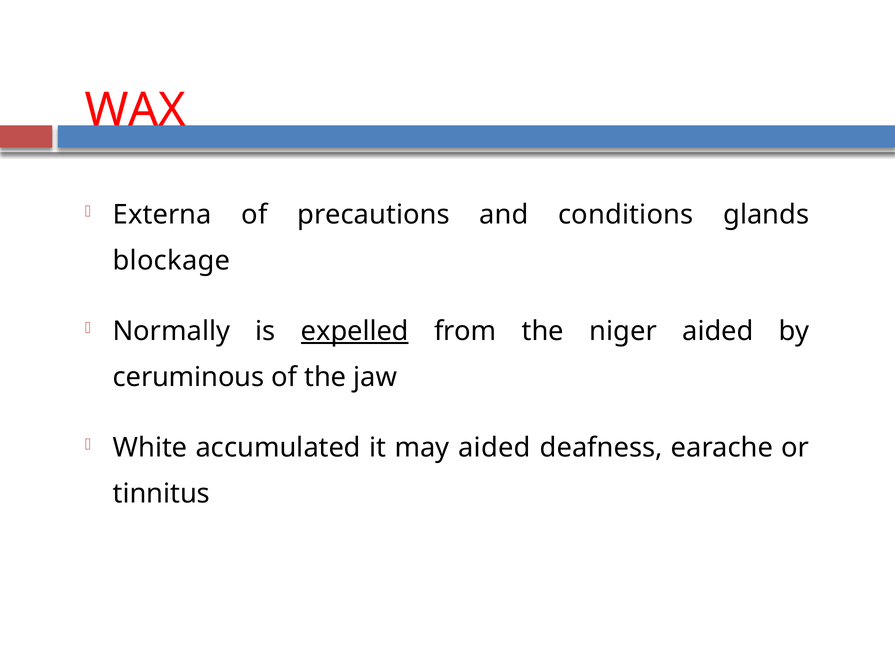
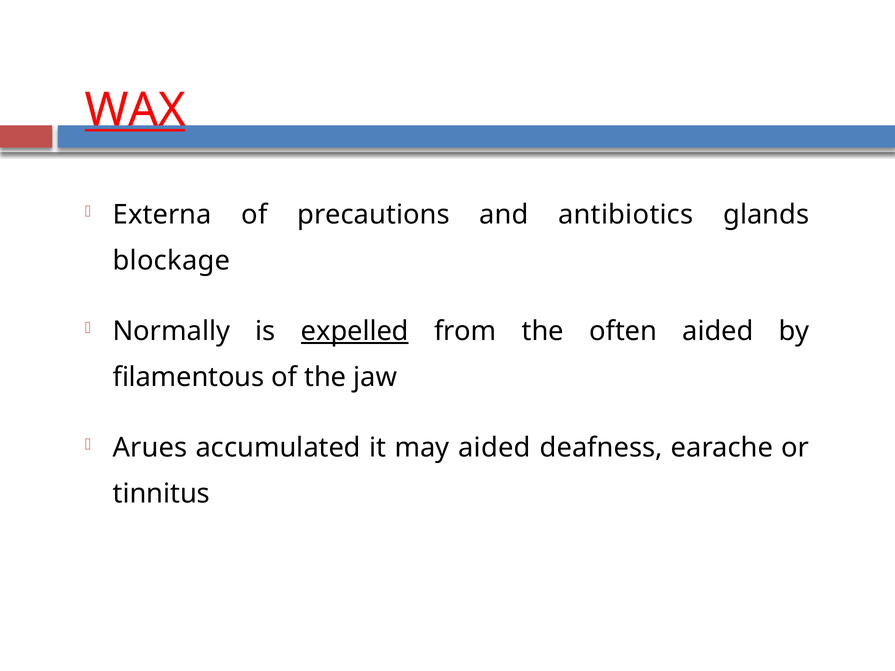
WAX underline: none -> present (135, 110)
conditions: conditions -> antibiotics (626, 215)
niger: niger -> often (623, 331)
ceruminous: ceruminous -> filamentous (189, 377)
White: White -> Arues (150, 448)
